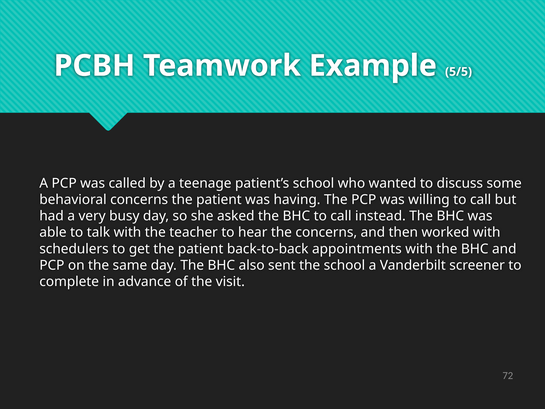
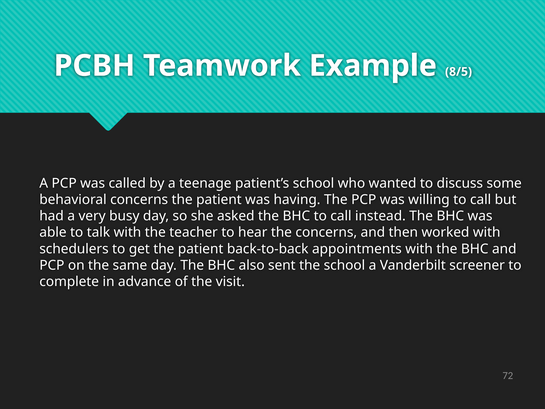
5/5: 5/5 -> 8/5 (459, 72)
